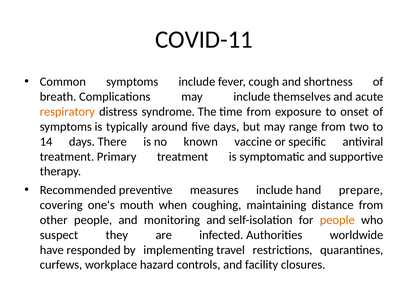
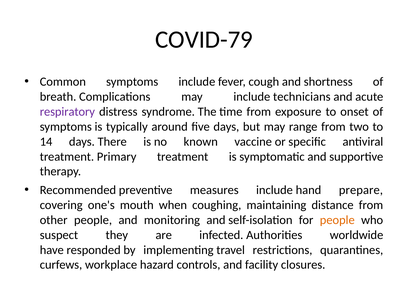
COVID-11: COVID-11 -> COVID-79 (204, 39)
themselves: themselves -> technicians (302, 97)
respiratory colour: orange -> purple (67, 112)
